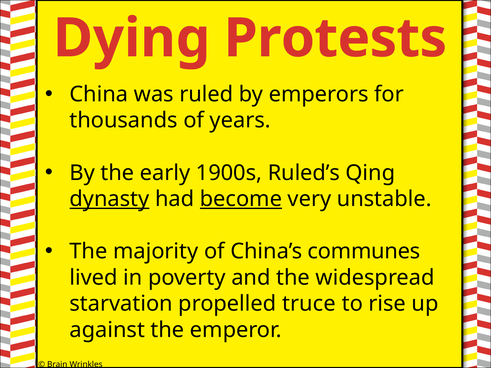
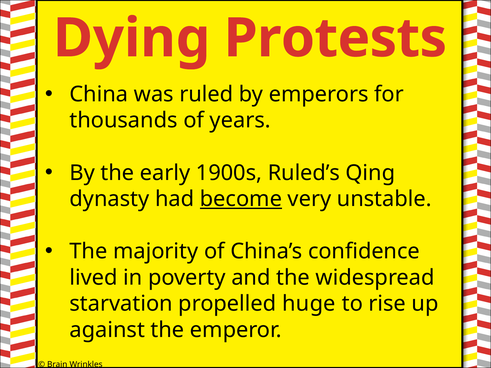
dynasty underline: present -> none (109, 199)
communes: communes -> confidence (364, 252)
truce: truce -> huge (309, 304)
